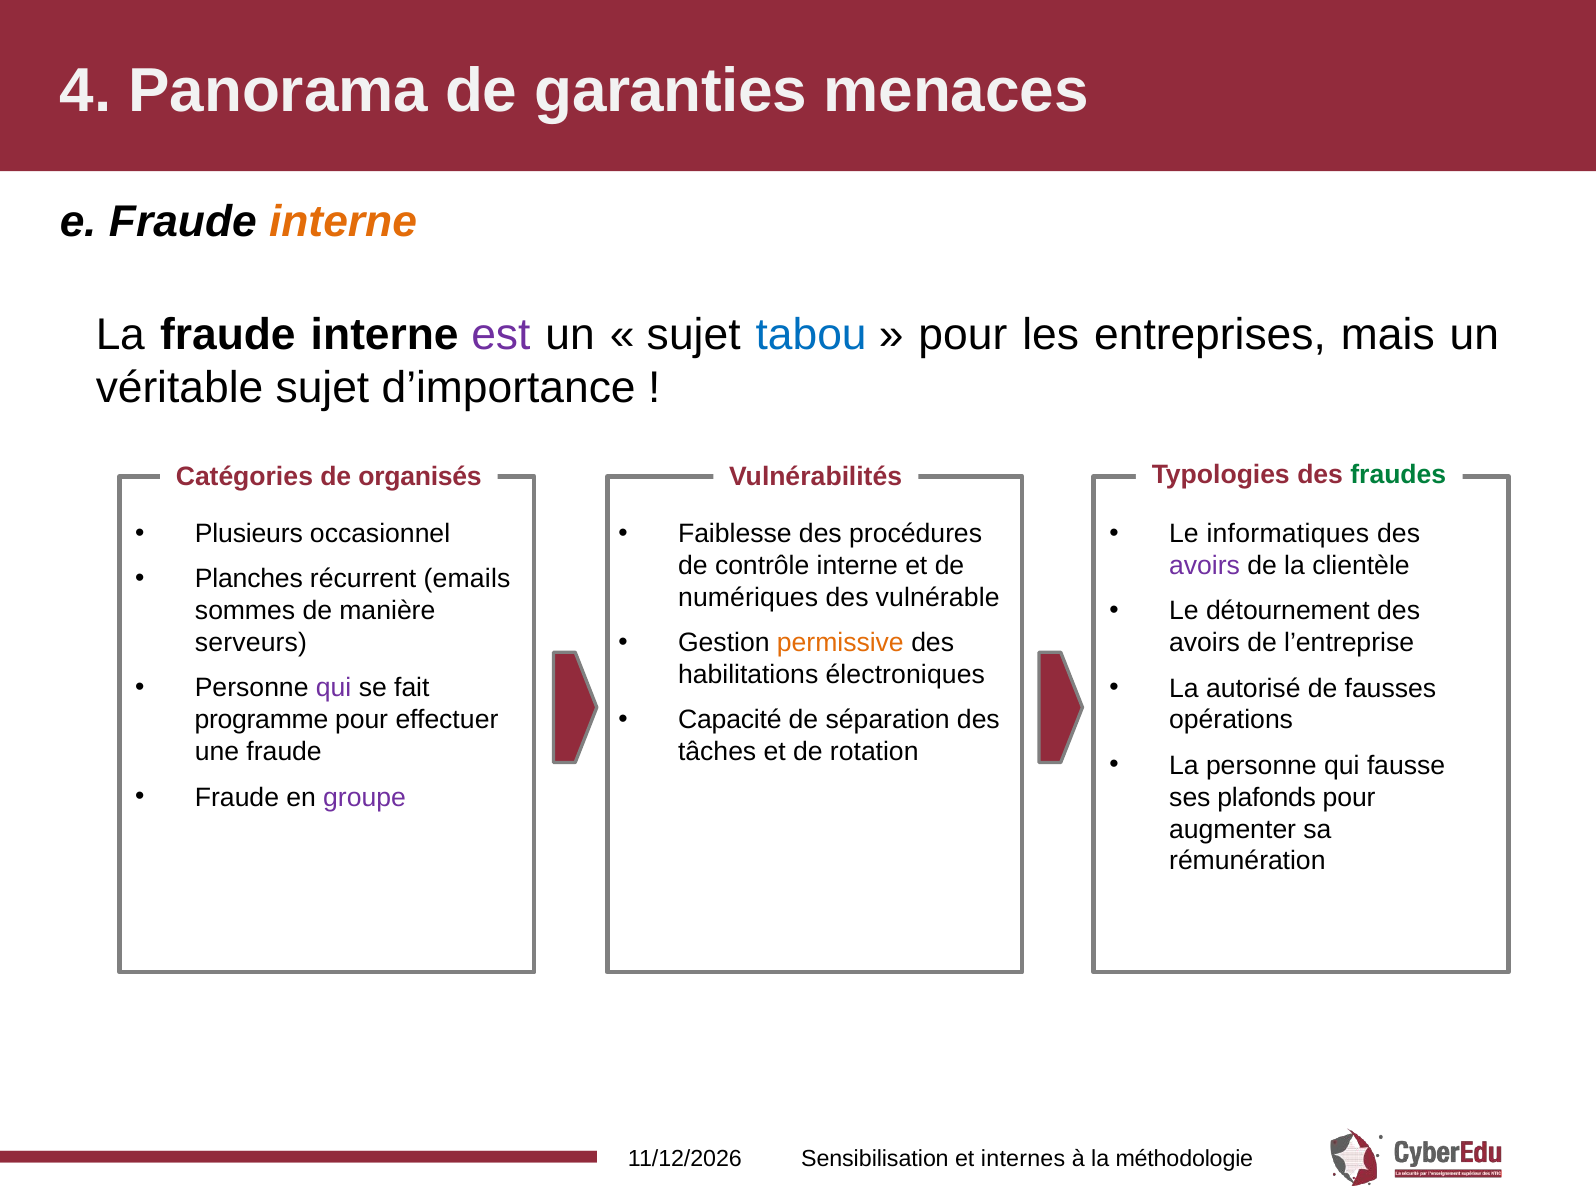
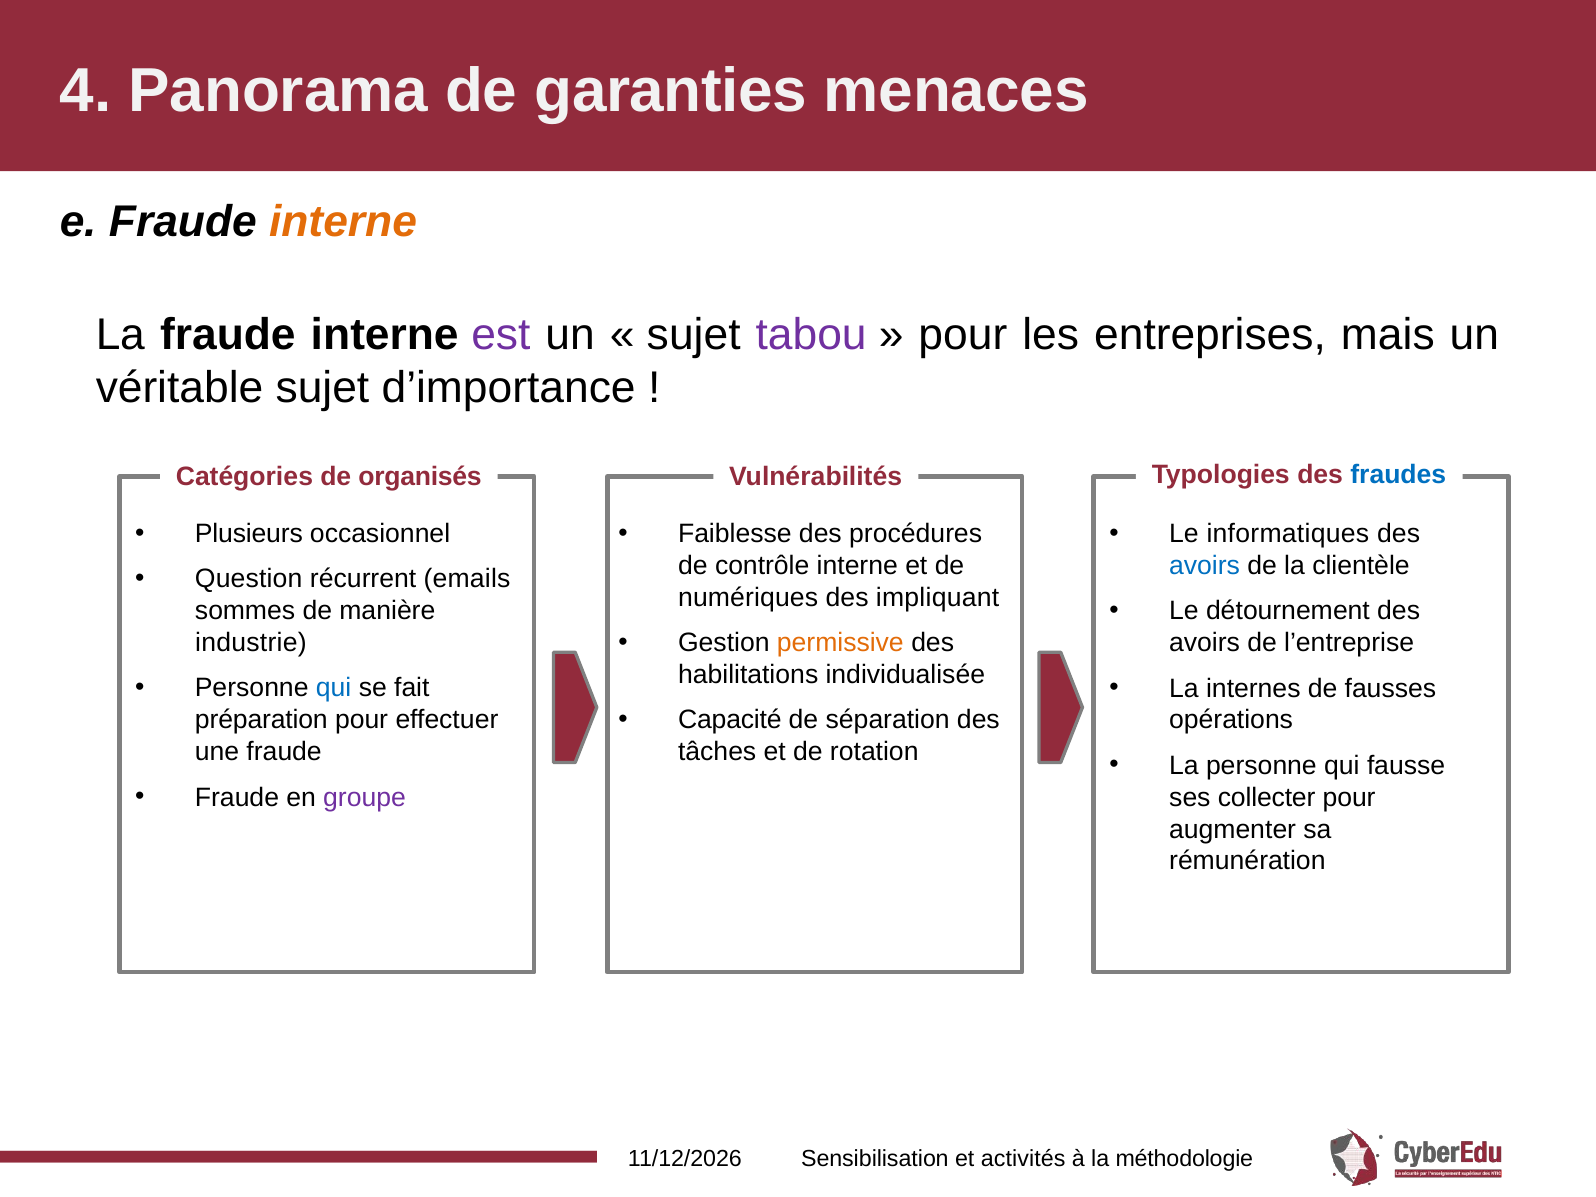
tabou colour: blue -> purple (811, 335)
fraudes colour: green -> blue (1398, 475)
avoirs colour: purple -> blue (1205, 566)
Planches: Planches -> Question (249, 579)
vulnérable: vulnérable -> impliquant (938, 598)
serveurs: serveurs -> industrie (251, 643)
électroniques: électroniques -> individualisée (905, 675)
qui colour: purple -> blue (334, 688)
autorisé: autorisé -> internes (1253, 688)
programme: programme -> préparation (261, 720)
plafonds: plafonds -> collecter (1267, 797)
internes: internes -> activités (1023, 1159)
